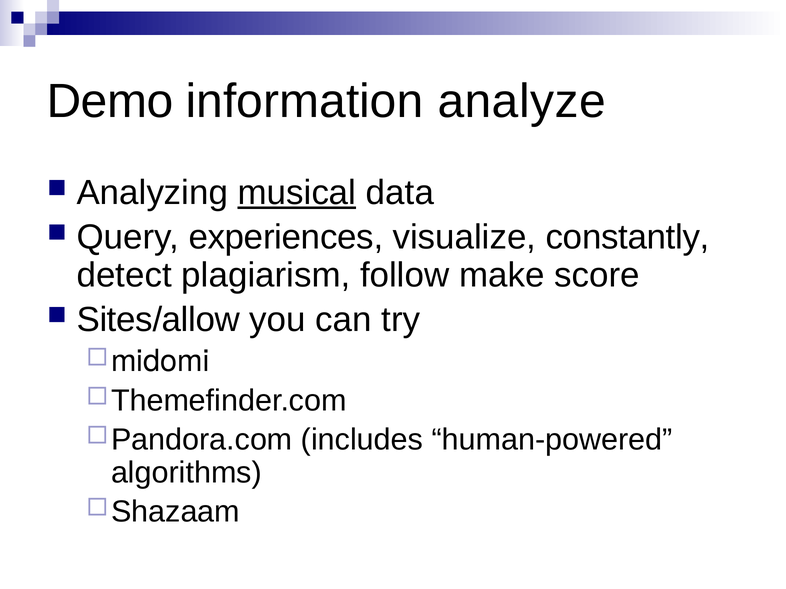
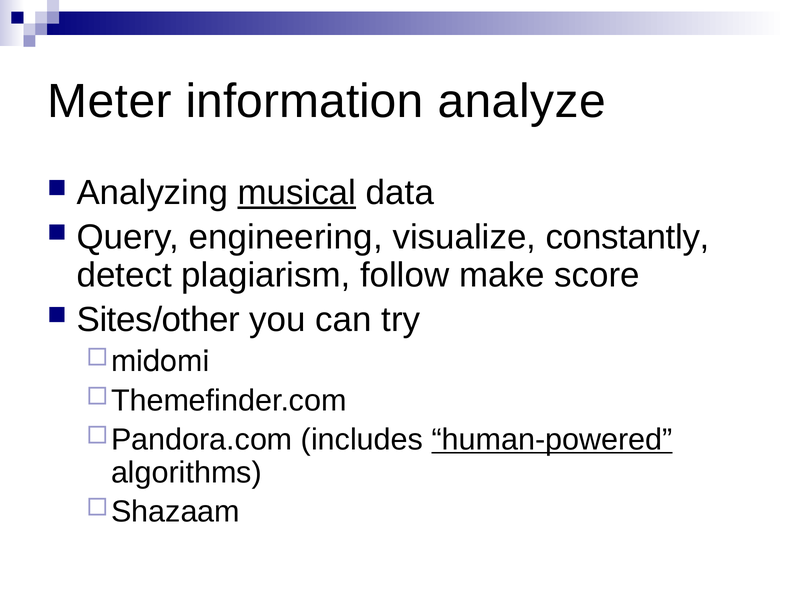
Demo: Demo -> Meter (110, 102)
experiences: experiences -> engineering (286, 238)
Sites/allow: Sites/allow -> Sites/other (158, 320)
human-powered underline: none -> present (552, 440)
